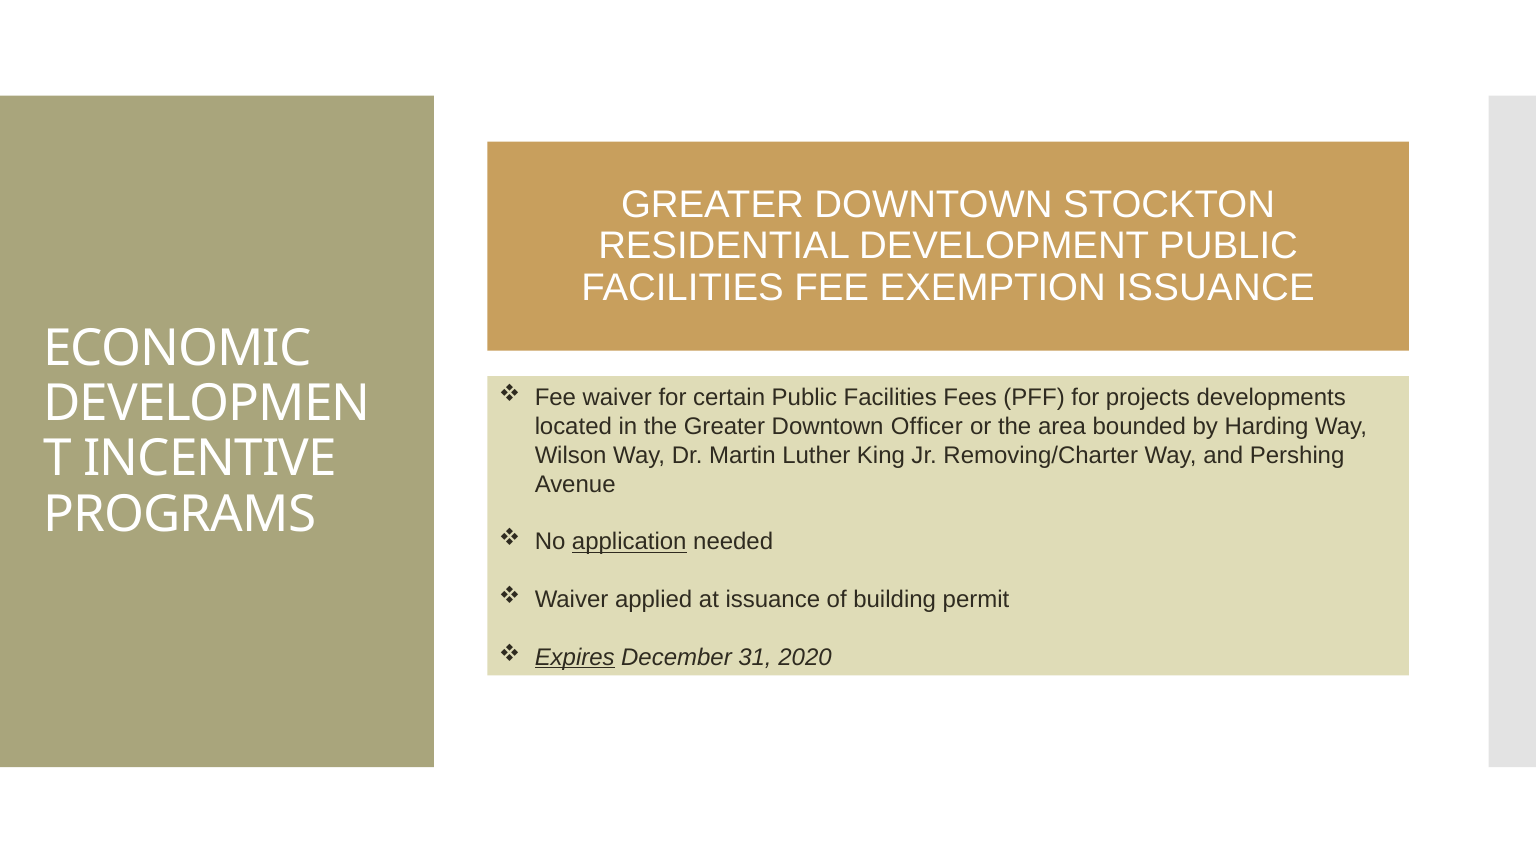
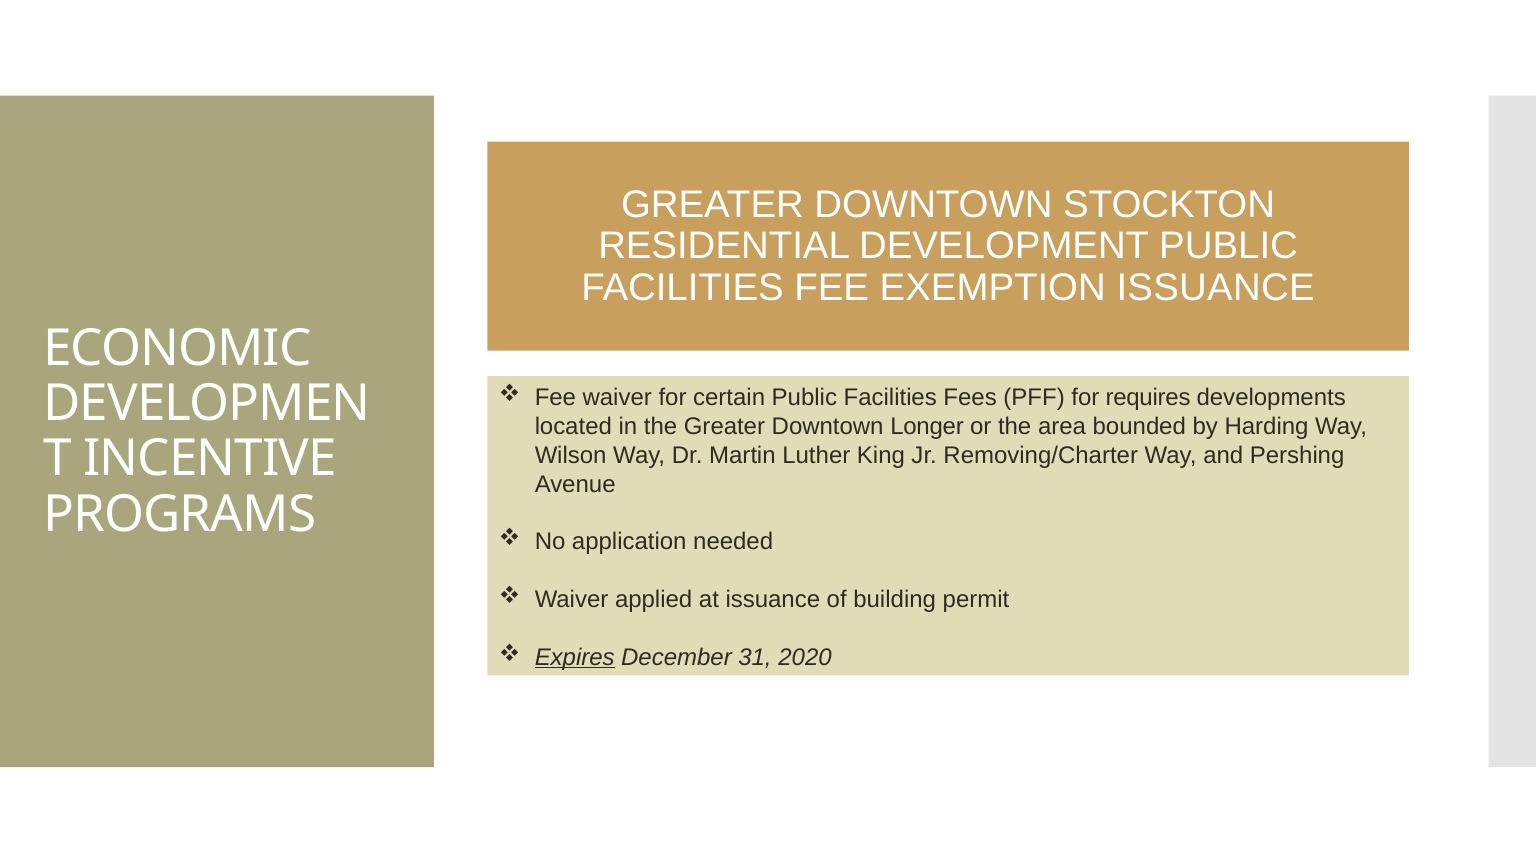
projects: projects -> requires (1148, 398)
Officer: Officer -> Longer (927, 427)
application underline: present -> none (629, 542)
